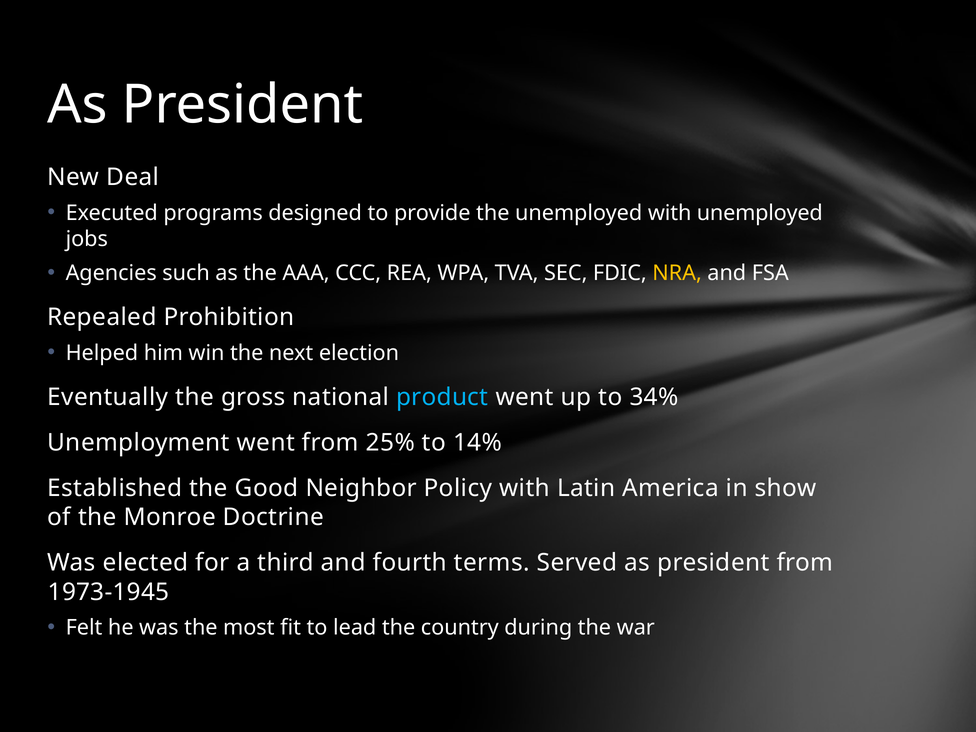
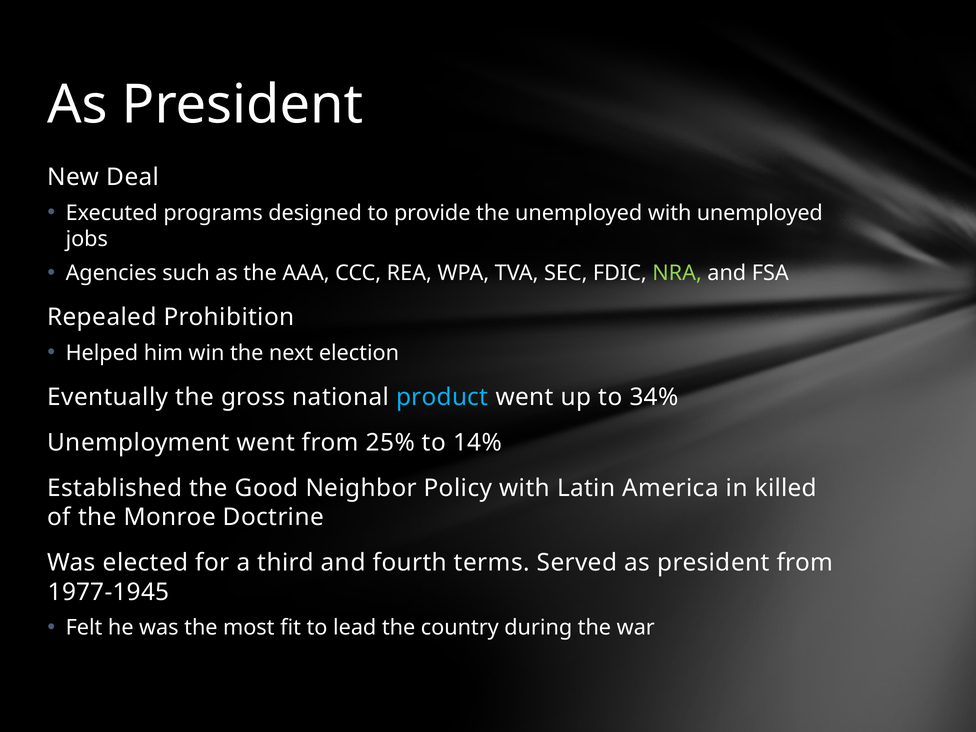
NRA colour: yellow -> light green (677, 273)
show: show -> killed (786, 488)
1973-1945: 1973-1945 -> 1977-1945 (109, 592)
